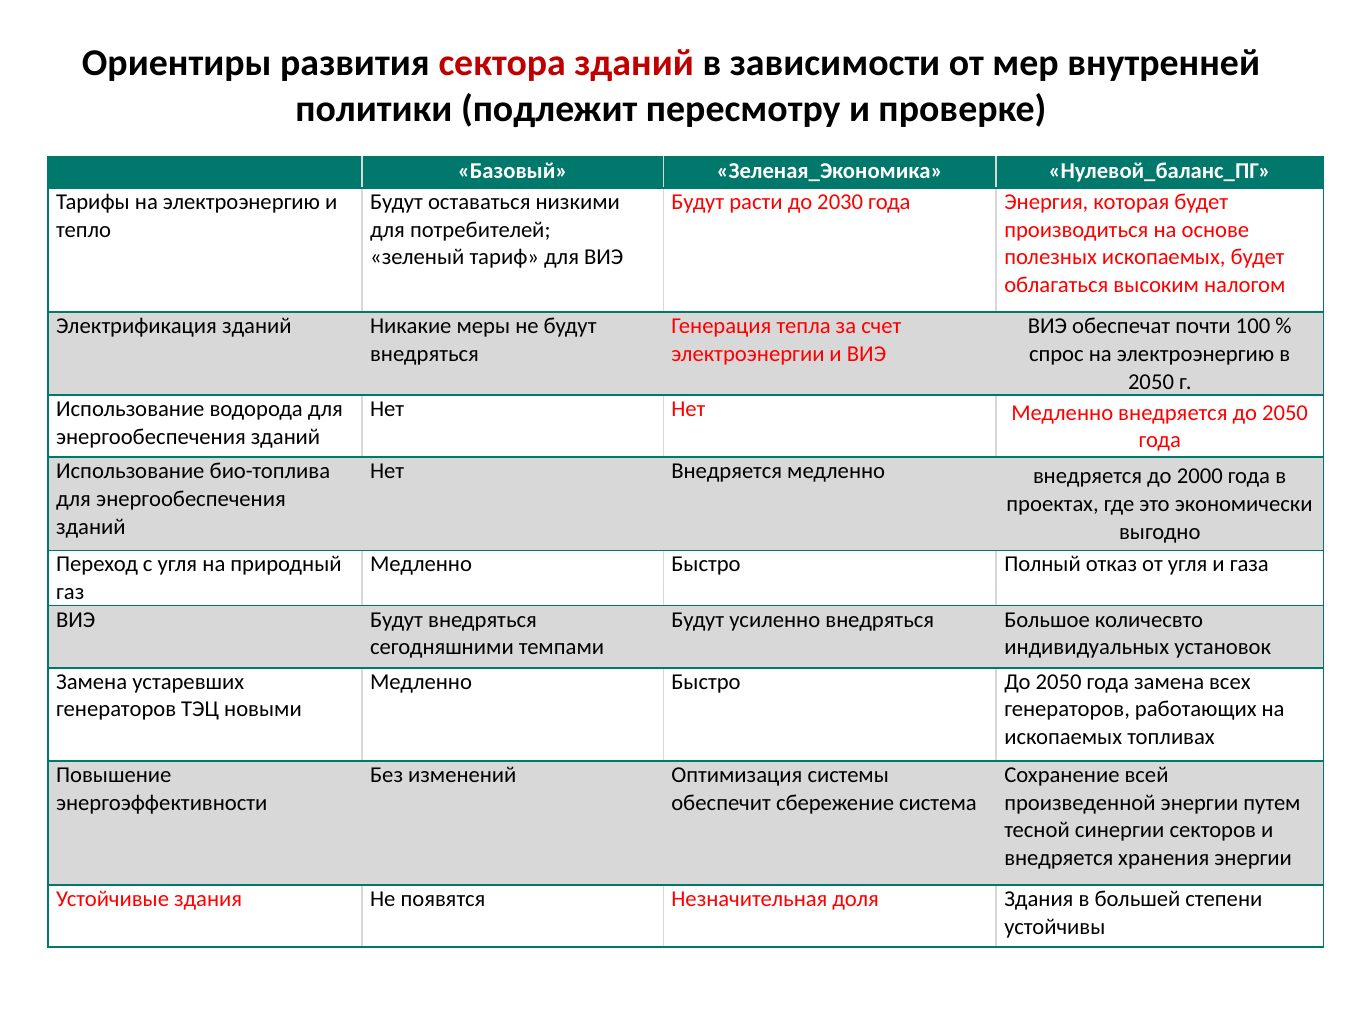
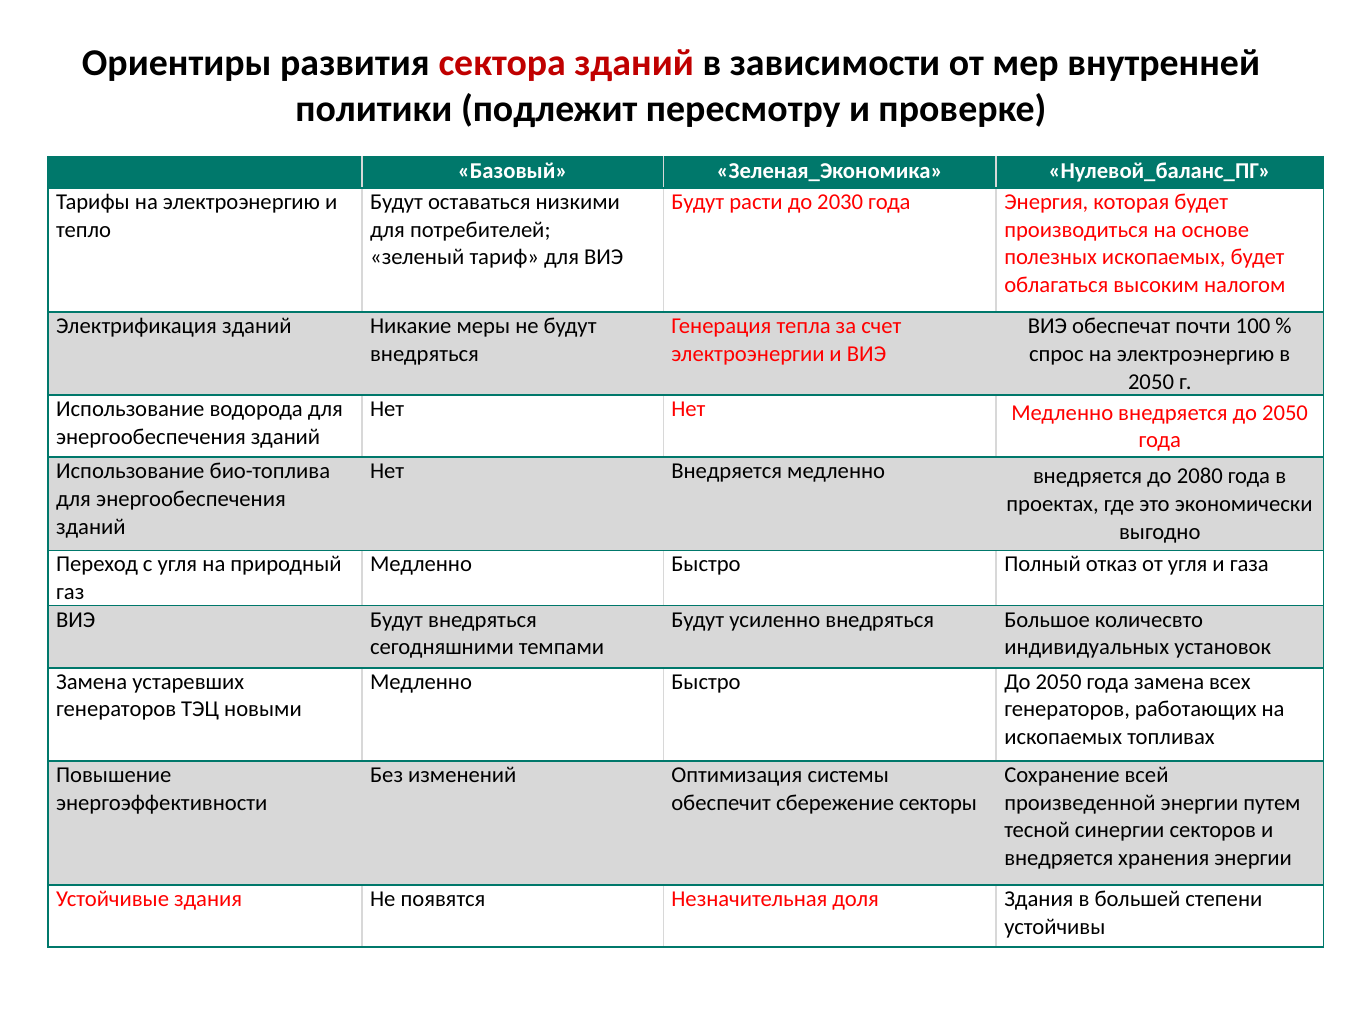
2000: 2000 -> 2080 (1200, 477)
система: система -> секторы (938, 803)
